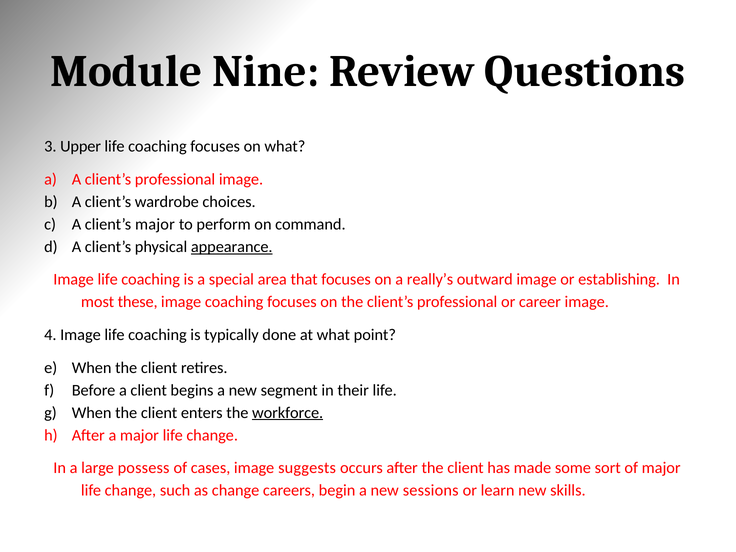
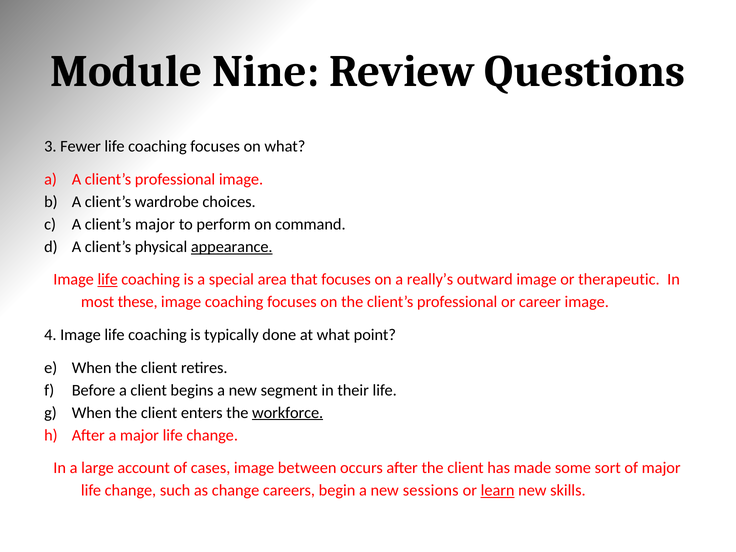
Upper: Upper -> Fewer (81, 146)
life underline: none -> present (108, 280)
establishing: establishing -> therapeutic (619, 280)
possess: possess -> account (144, 468)
suggests: suggests -> between (307, 468)
learn underline: none -> present (498, 491)
